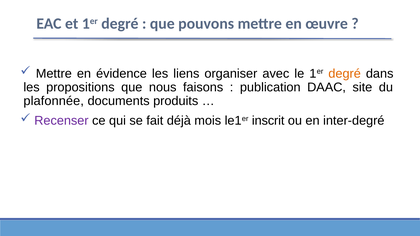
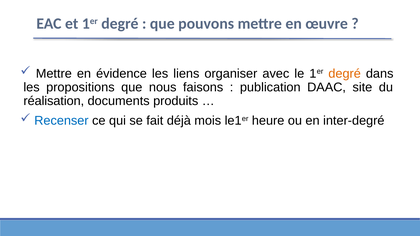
plafonnée: plafonnée -> réalisation (54, 101)
Recenser colour: purple -> blue (61, 121)
inscrit: inscrit -> heure (268, 121)
